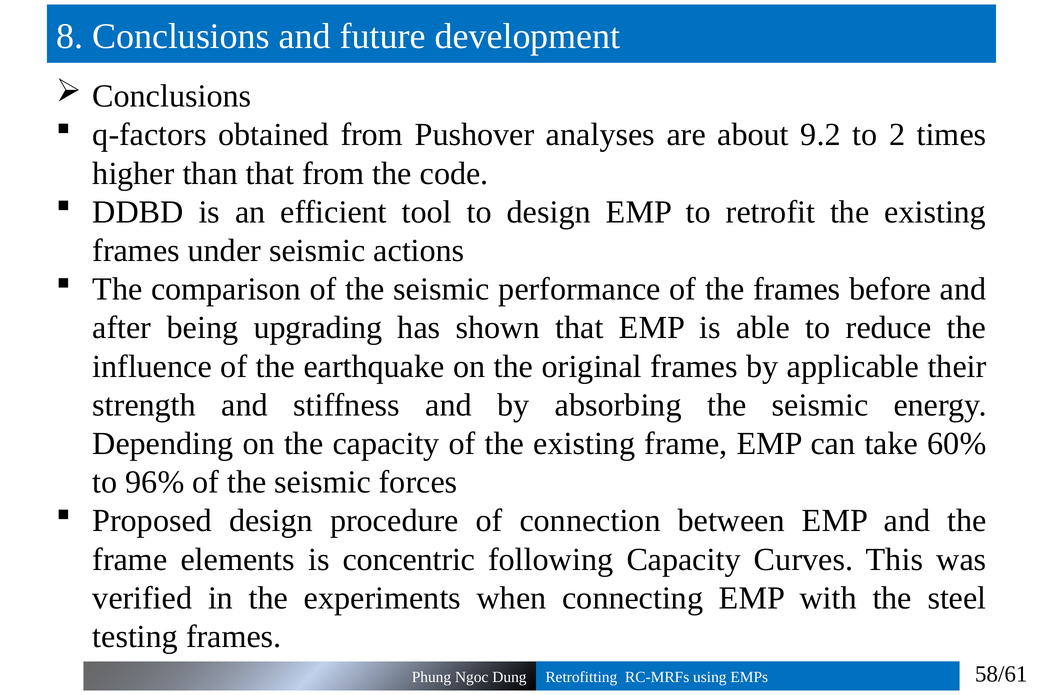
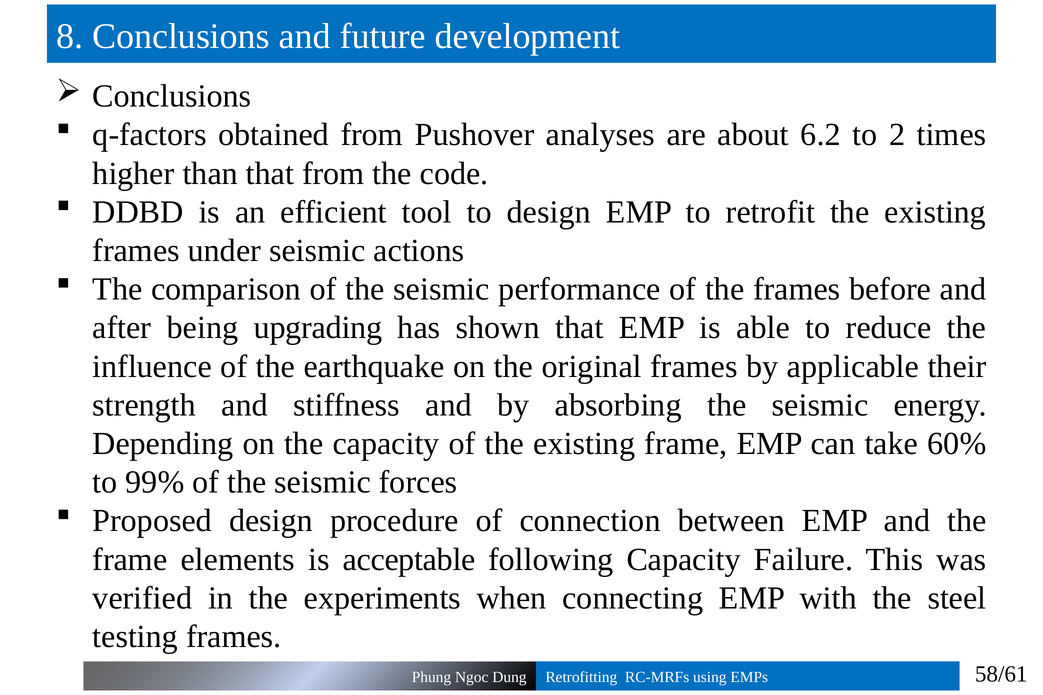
9.2: 9.2 -> 6.2 (821, 135)
96%: 96% -> 99% (155, 482)
concentric: concentric -> acceptable (409, 560)
Curves: Curves -> Failure (804, 560)
